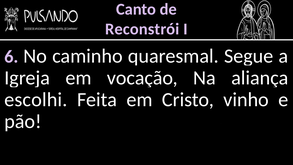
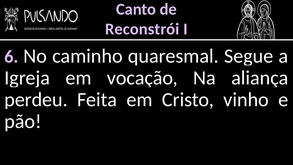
escolhi: escolhi -> perdeu (36, 100)
